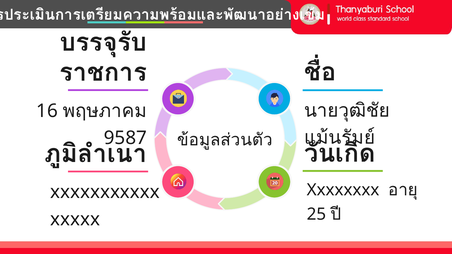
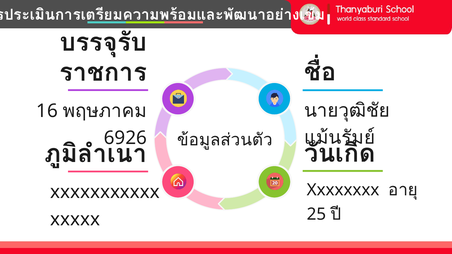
9587: 9587 -> 6926 (125, 138)
